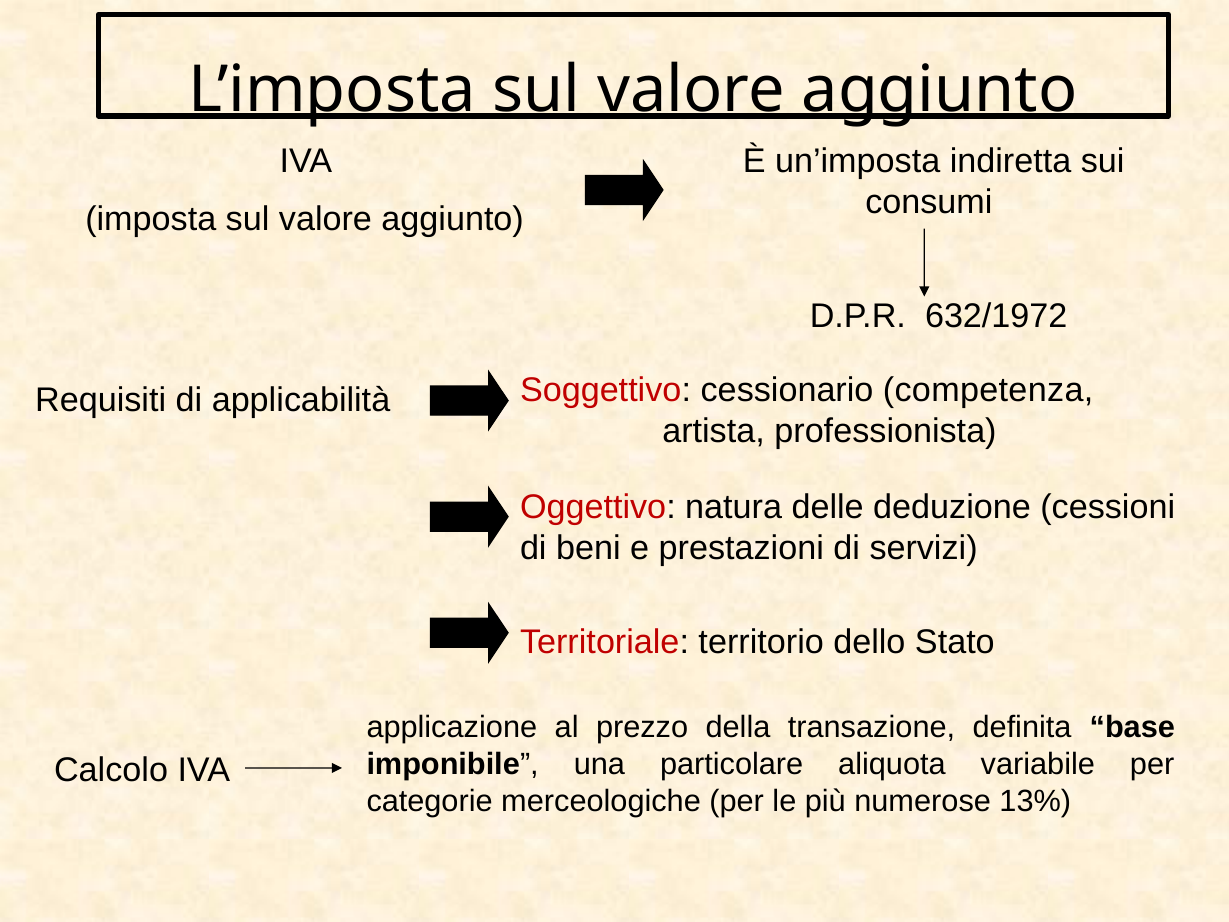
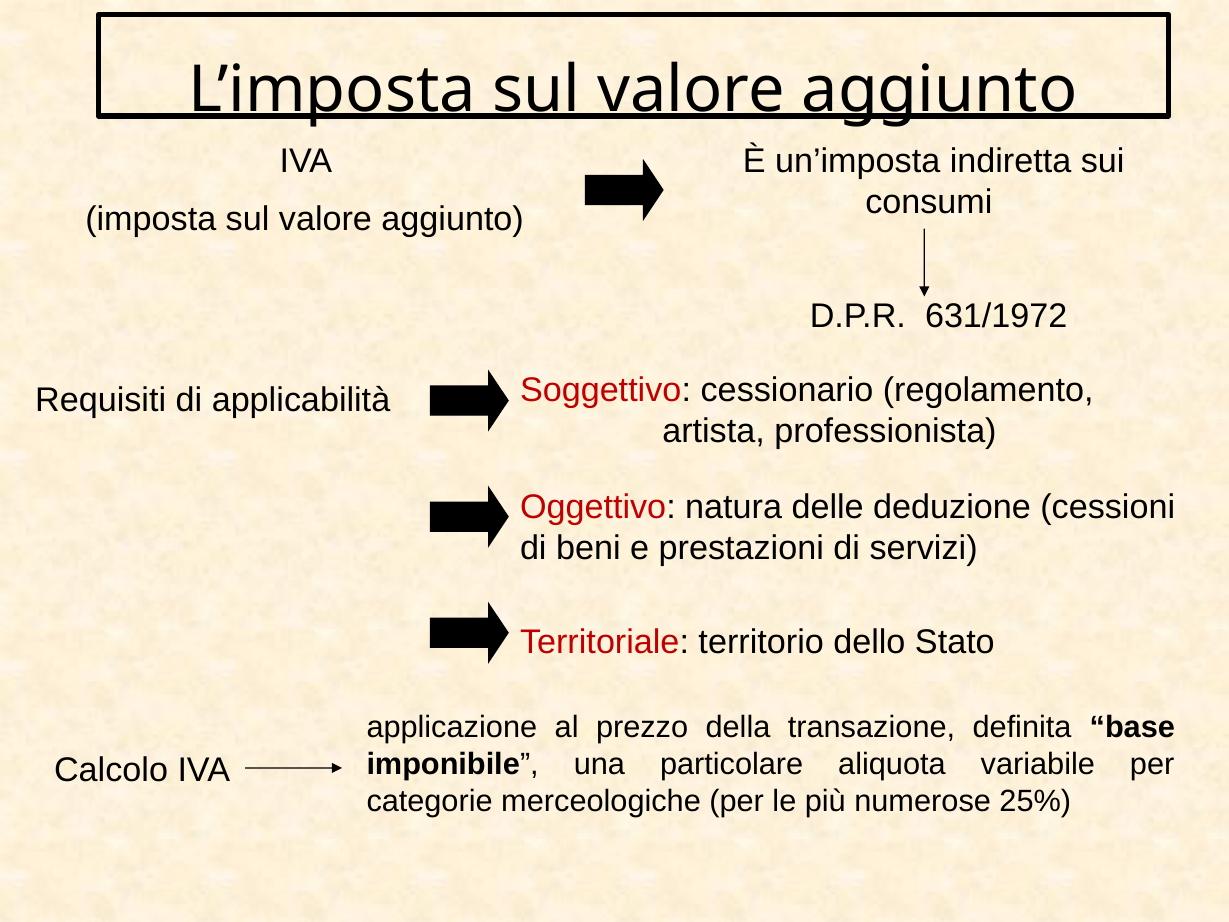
632/1972: 632/1972 -> 631/1972 (996, 316)
competenza: competenza -> regolamento (988, 391)
13%: 13% -> 25% (1035, 801)
